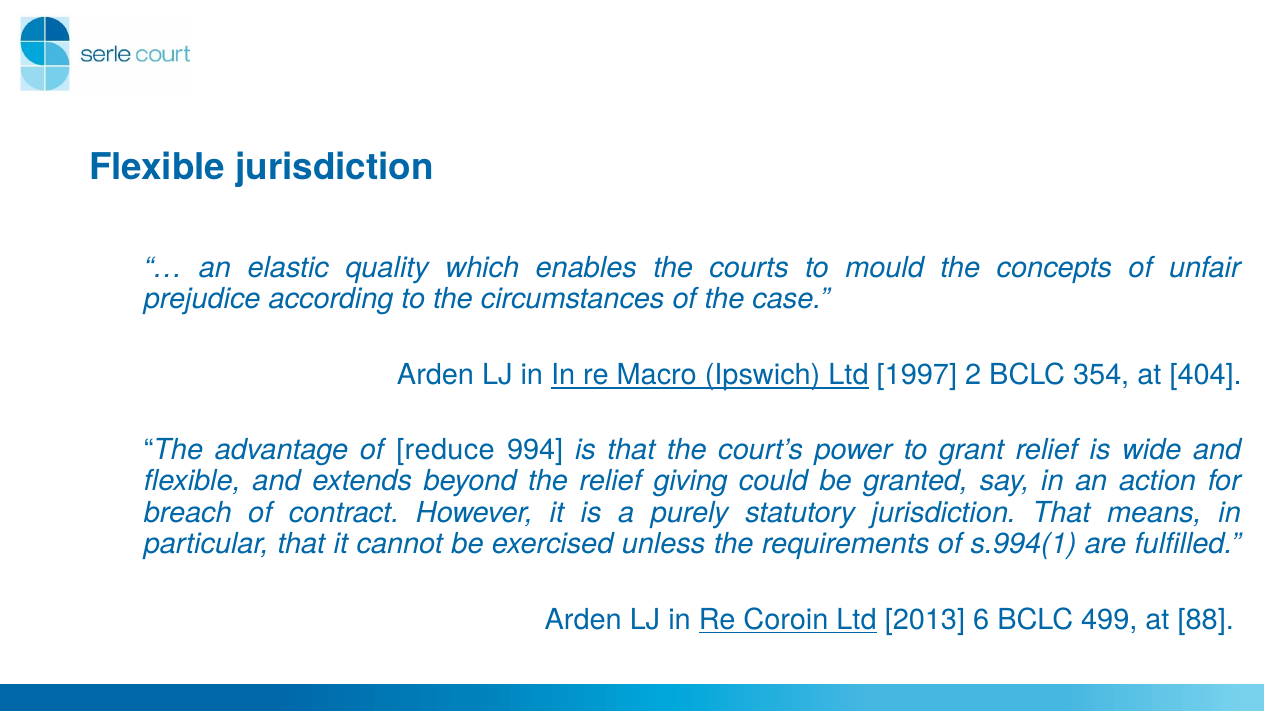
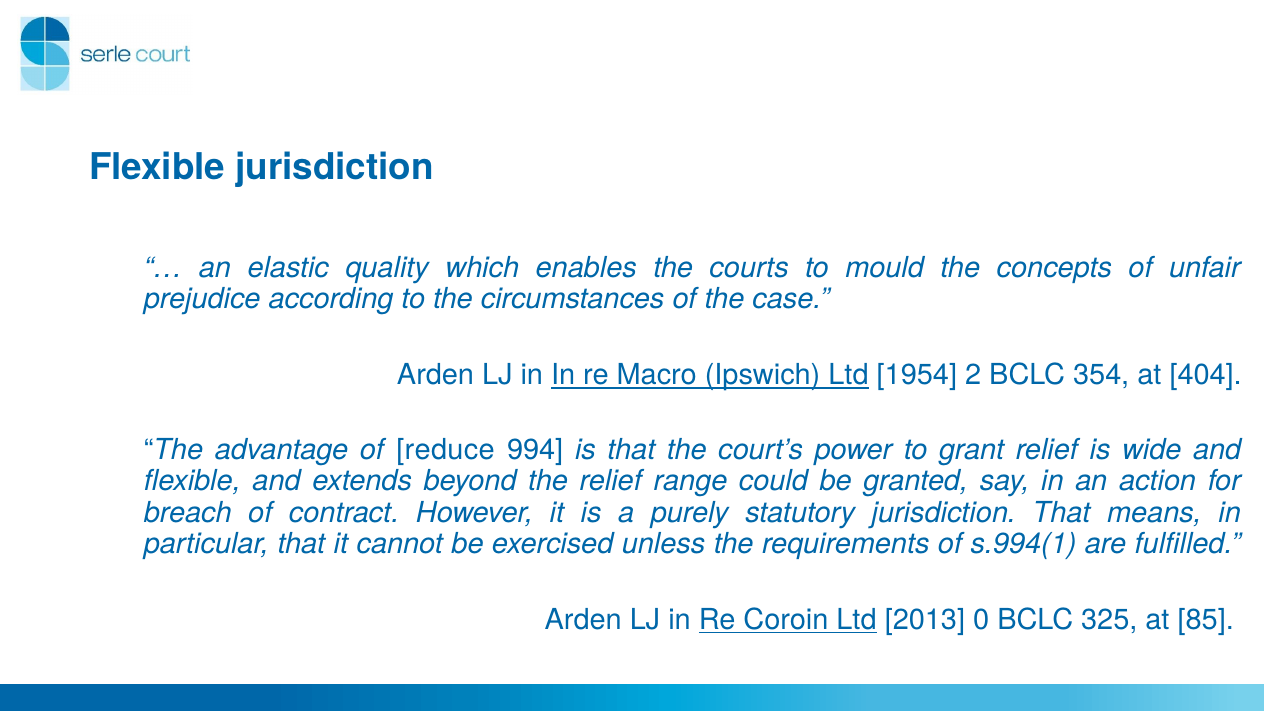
1997: 1997 -> 1954 (917, 375)
giving: giving -> range (691, 481)
6: 6 -> 0 (981, 619)
499: 499 -> 325 (1109, 619)
88: 88 -> 85 (1206, 619)
